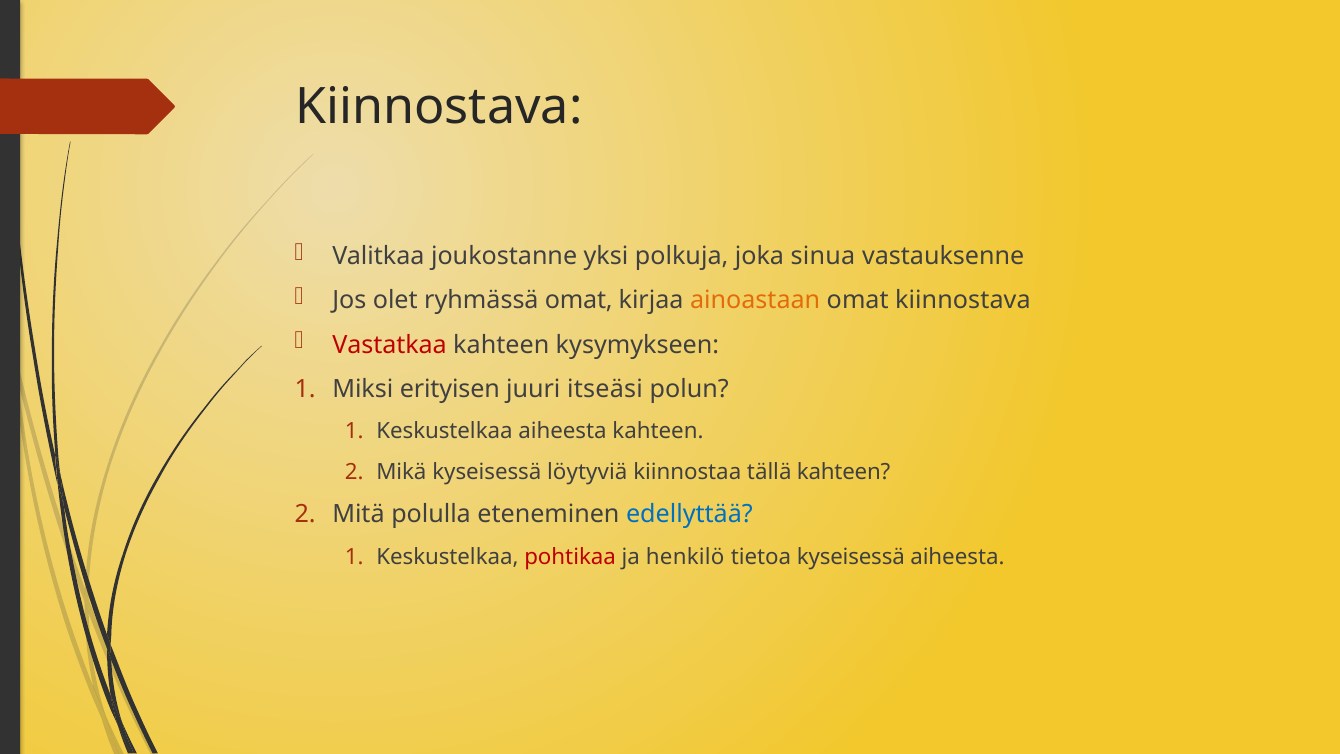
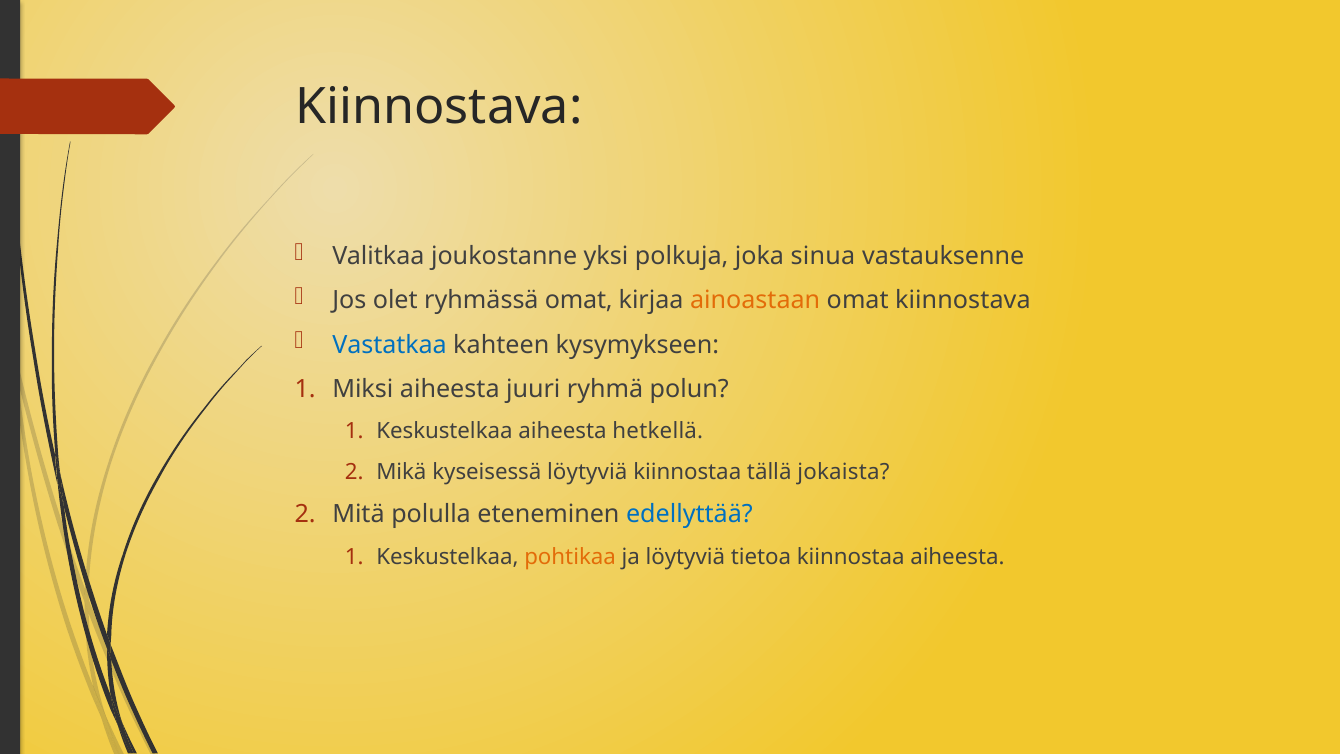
Vastatkaa colour: red -> blue (390, 345)
Miksi erityisen: erityisen -> aiheesta (450, 389)
itseäsi: itseäsi -> ryhmä (605, 389)
aiheesta kahteen: kahteen -> hetkellä (658, 431)
tällä kahteen: kahteen -> jokaista (843, 472)
pohtikaa colour: red -> orange (570, 557)
ja henkilö: henkilö -> löytyviä (685, 557)
tietoa kyseisessä: kyseisessä -> kiinnostaa (851, 557)
